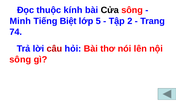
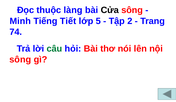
kính: kính -> làng (73, 10)
Biệt: Biệt -> Tiết (68, 21)
câu colour: red -> green (54, 48)
